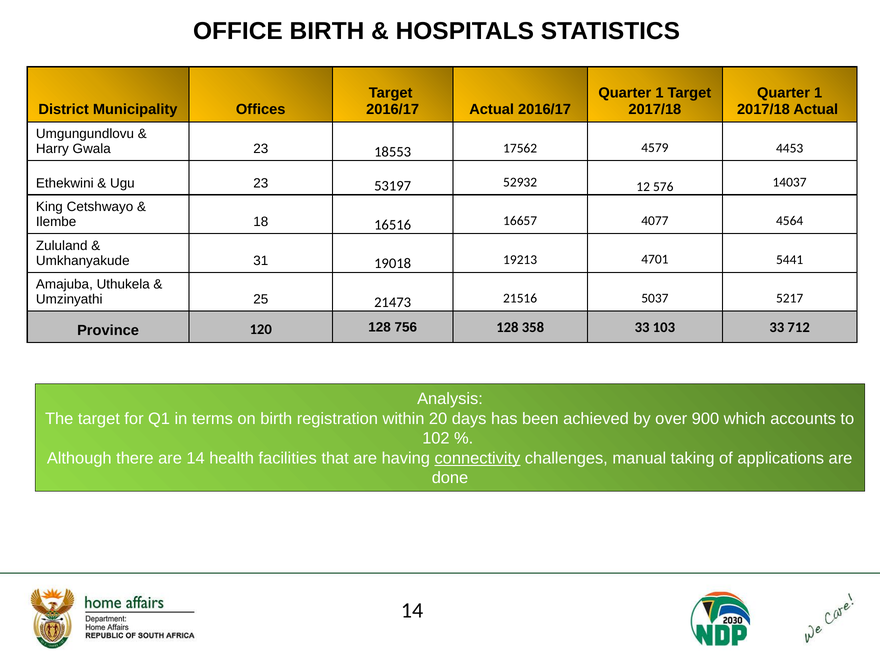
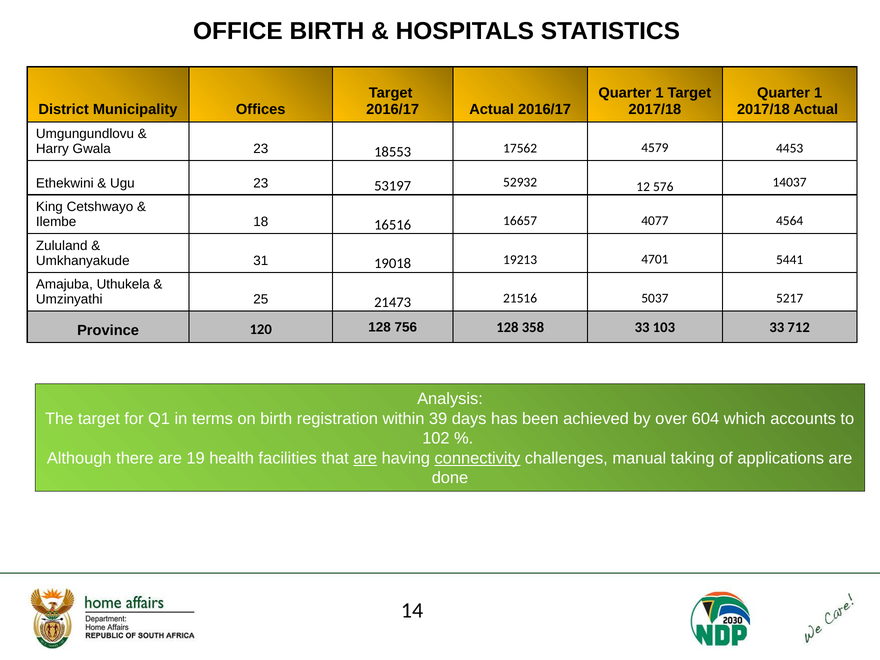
20: 20 -> 39 (438, 419)
900: 900 -> 604 (705, 419)
are 14: 14 -> 19 (196, 458)
are underline: none -> present (365, 458)
